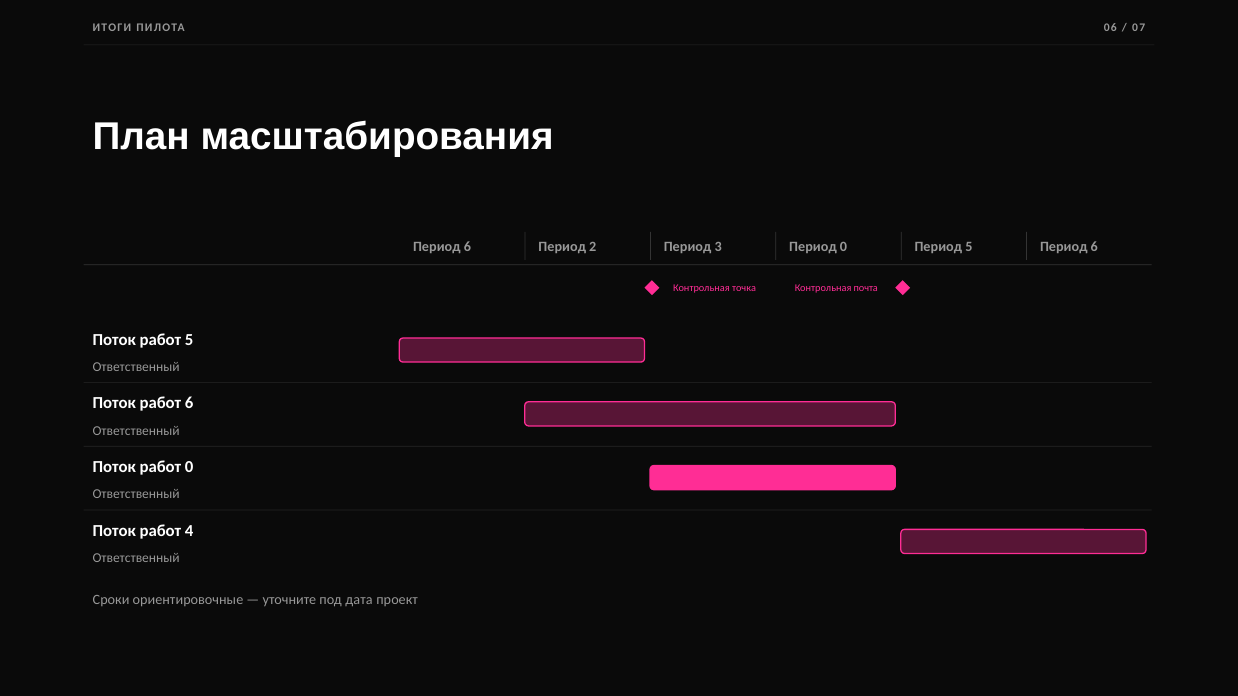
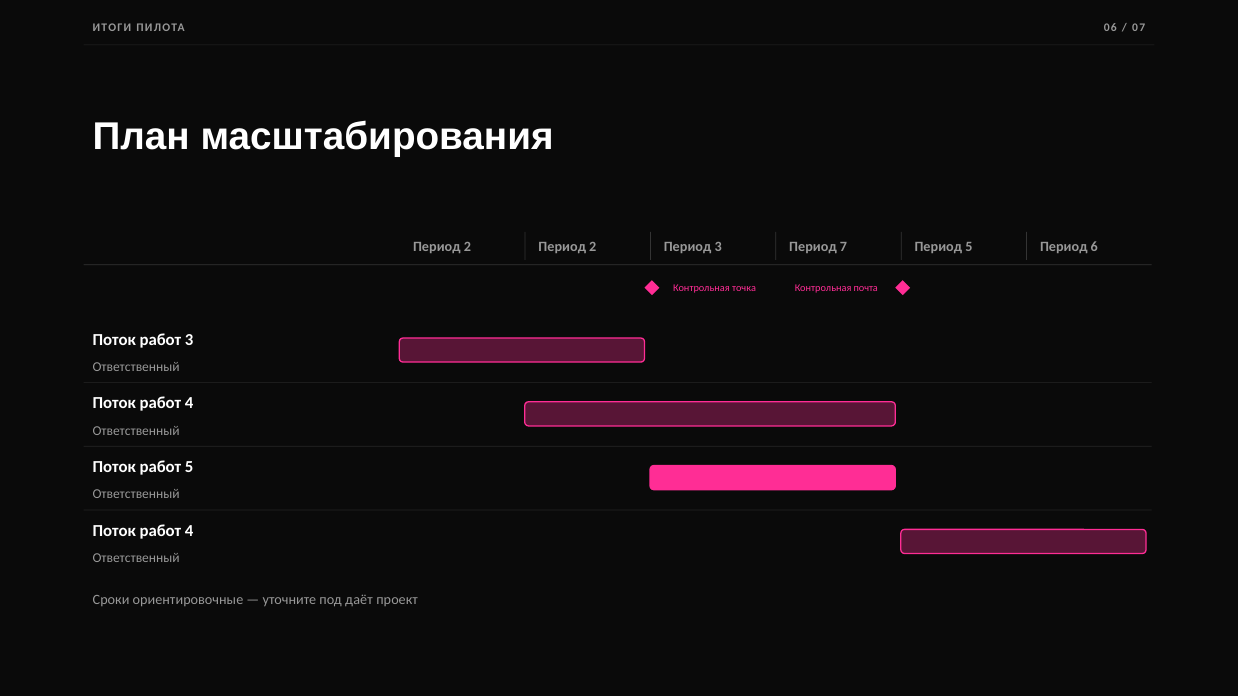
6: 6 -> 2 (467, 247)
Период 0: 0 -> 7 (844, 247)
работ 5: 5 -> 3 (189, 340)
6: 6 -> 4 (189, 404)
работ 0: 0 -> 5 (189, 468)
дата: дата -> даёт (359, 600)
